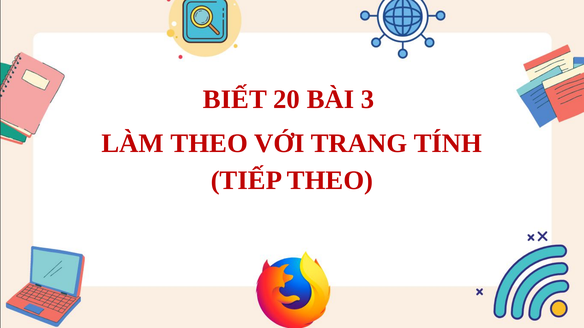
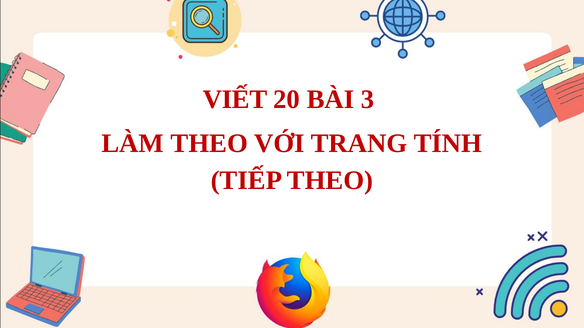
BIẾT: BIẾT -> VIẾT (235, 99)
